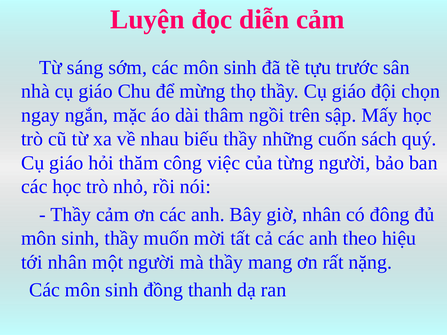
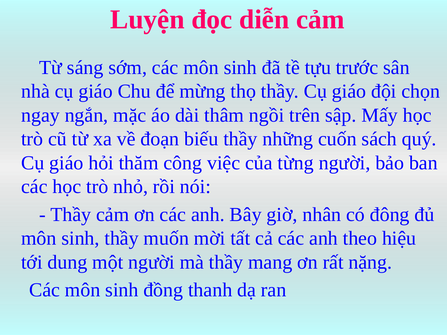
nhau: nhau -> đoạn (160, 139)
tới nhân: nhân -> dung (67, 262)
